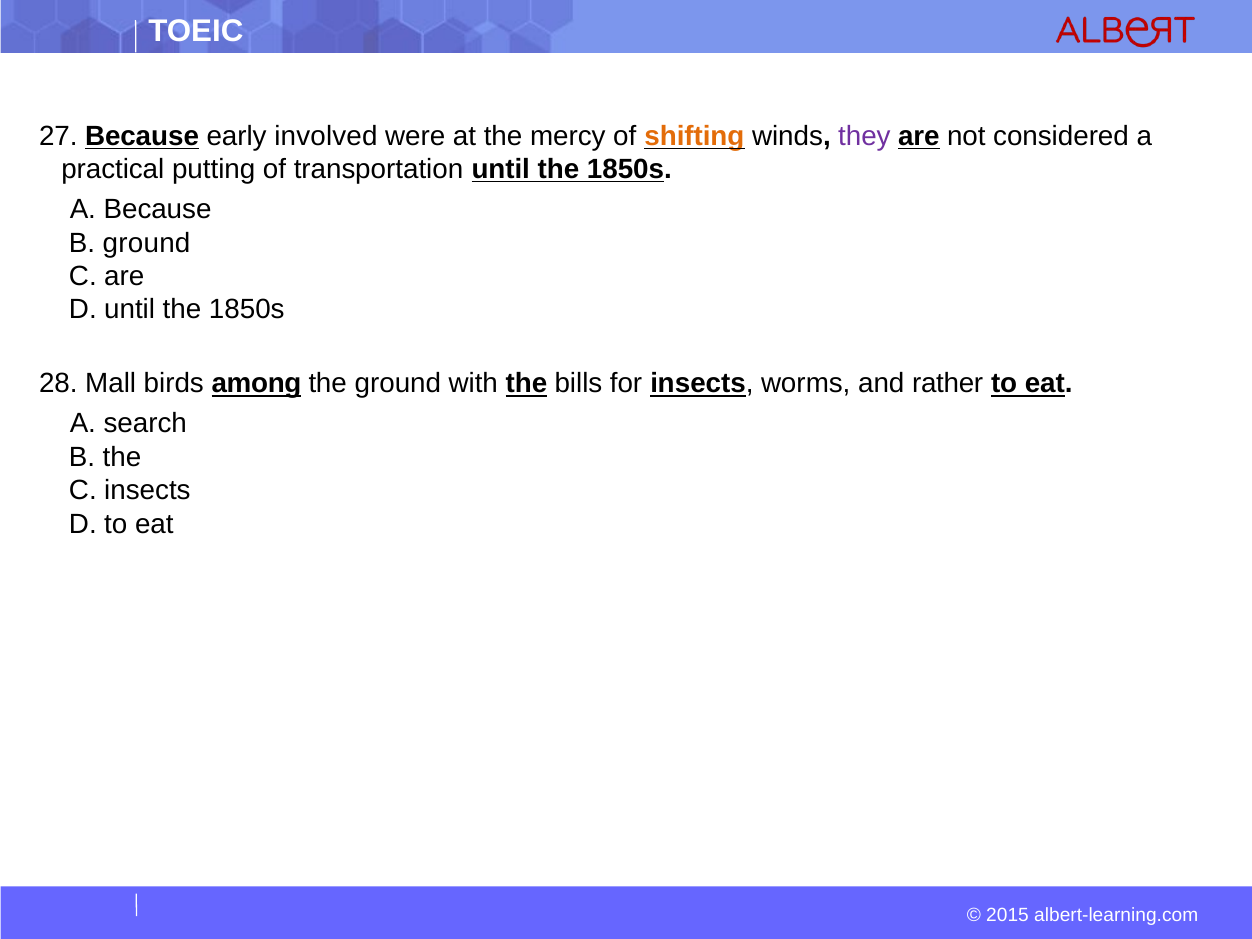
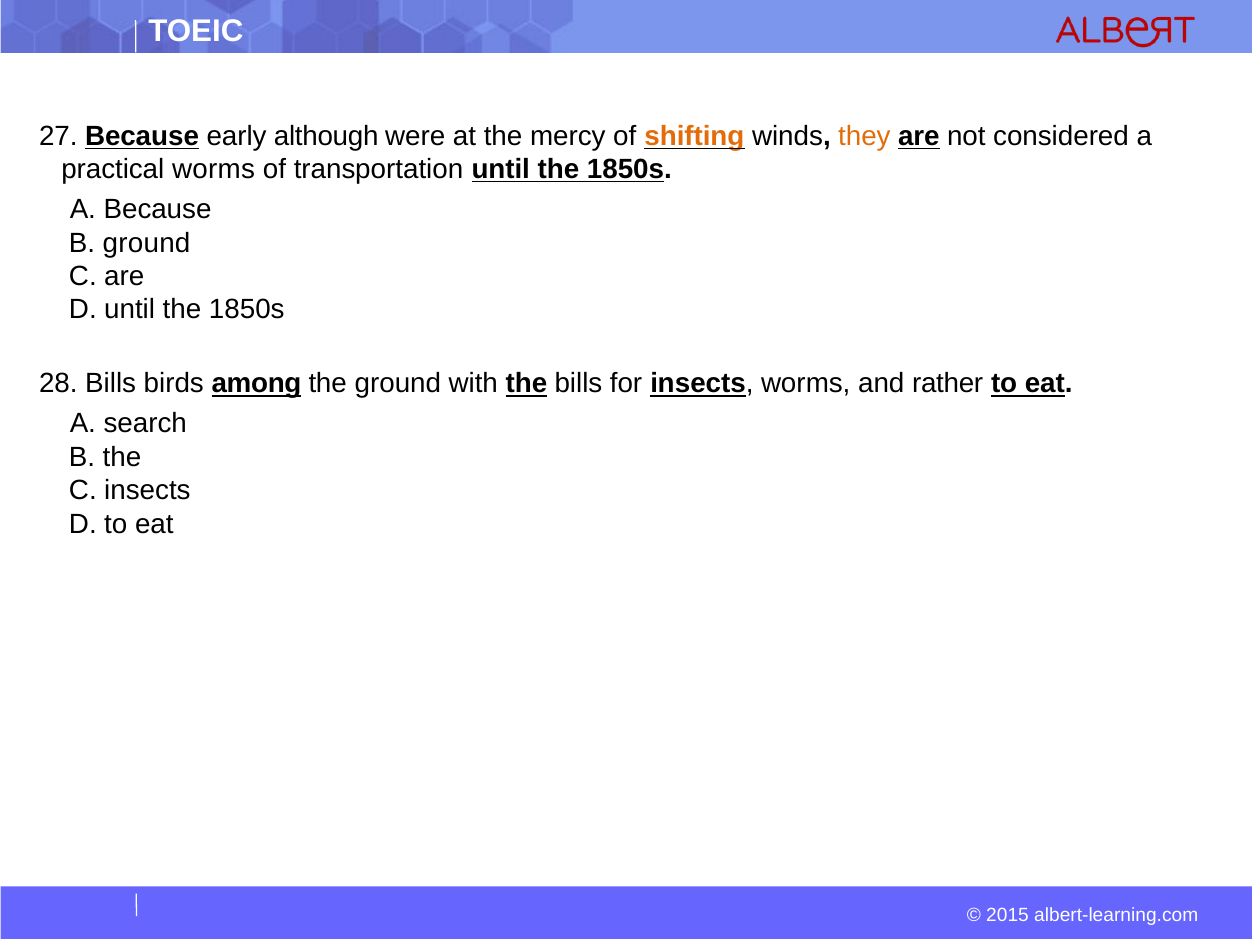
involved: involved -> although (326, 136)
they colour: purple -> orange (864, 136)
practical putting: putting -> worms (214, 169)
28 Mall: Mall -> Bills (111, 383)
